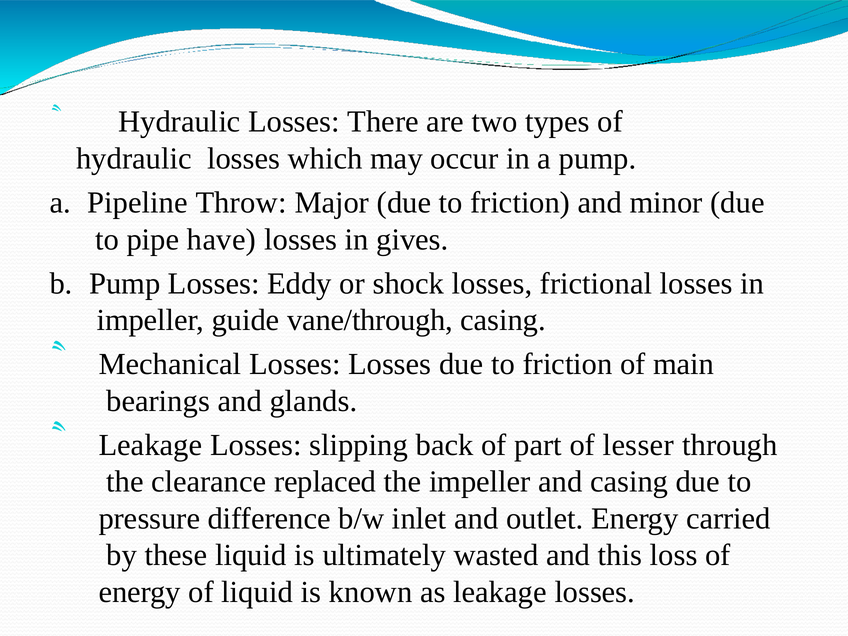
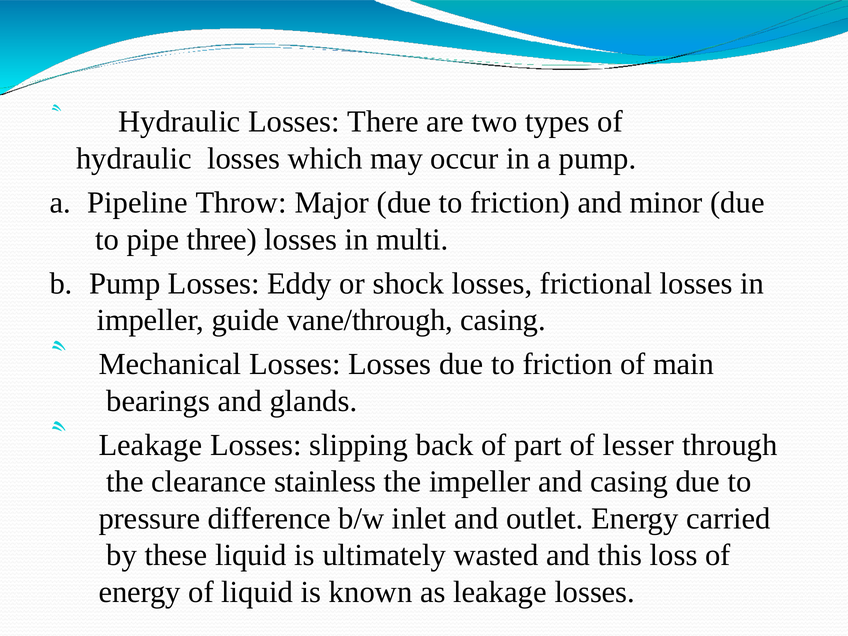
have: have -> three (222, 239)
gives: gives -> multi (412, 239)
replaced: replaced -> stainless (325, 482)
